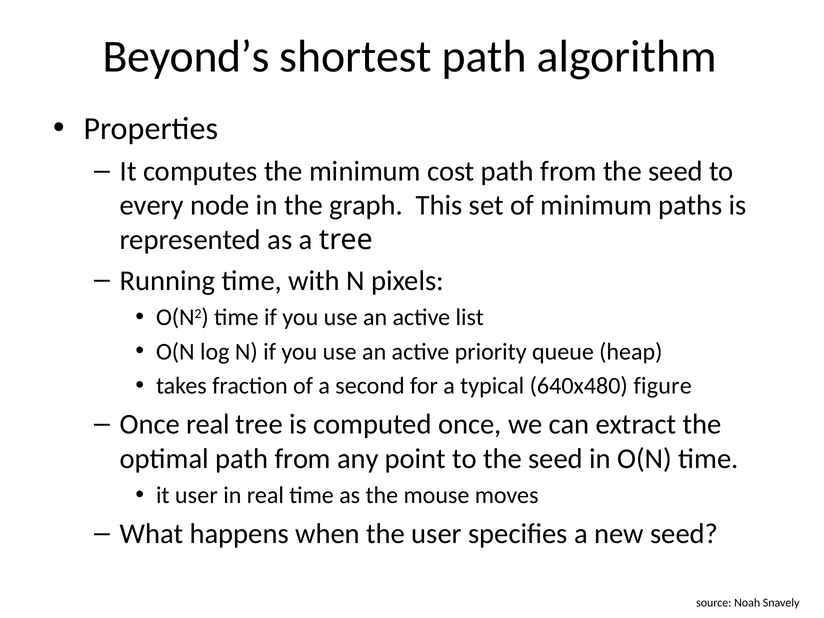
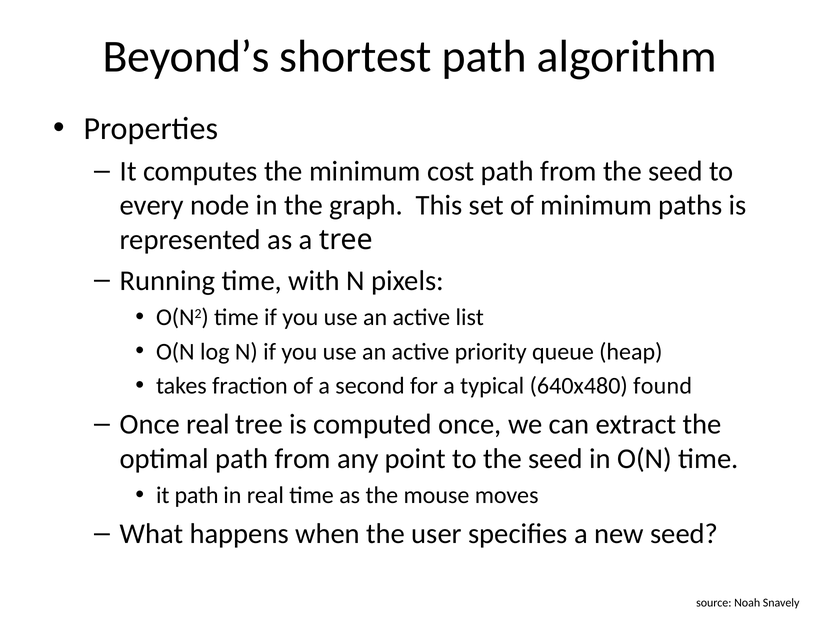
figure: figure -> found (663, 386)
it user: user -> path (197, 495)
